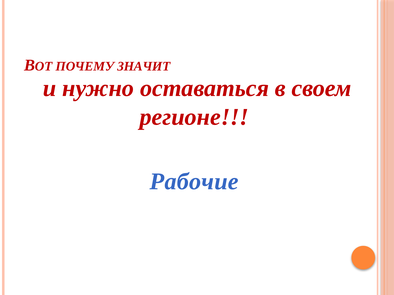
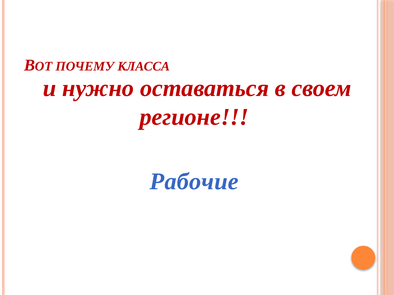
ЗНАЧИТ: ЗНАЧИТ -> КЛАССА (144, 66)
